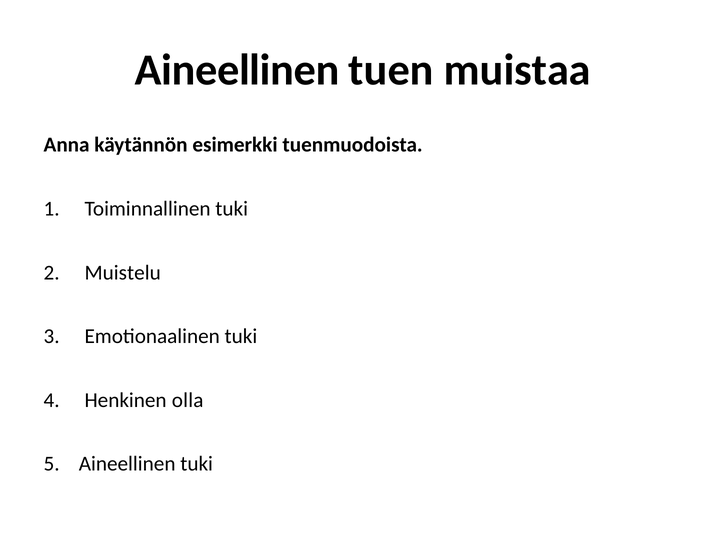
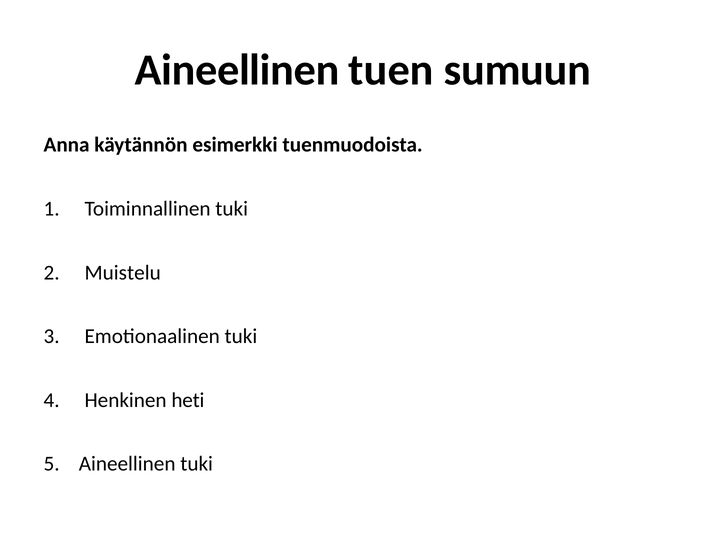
muistaa: muistaa -> sumuun (517, 70)
olla: olla -> heti (188, 400)
